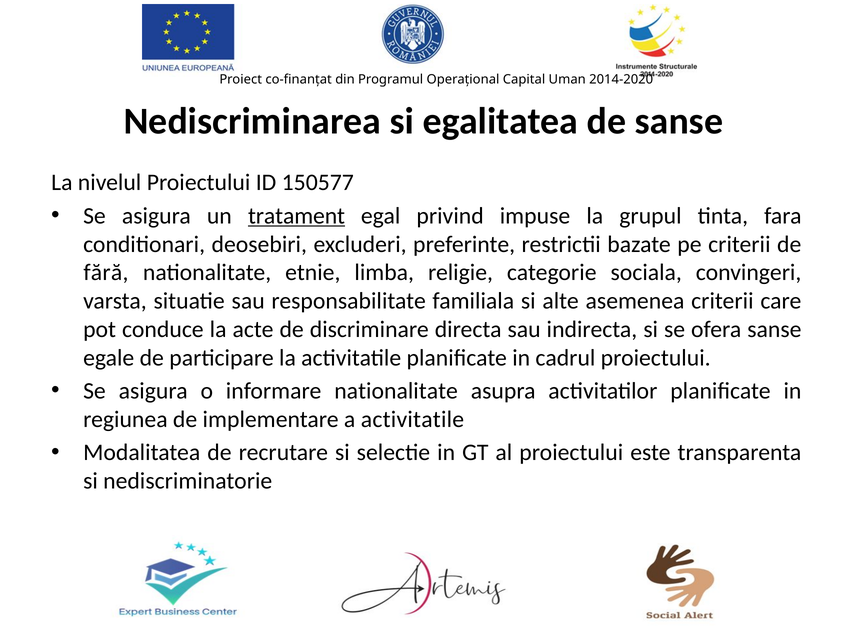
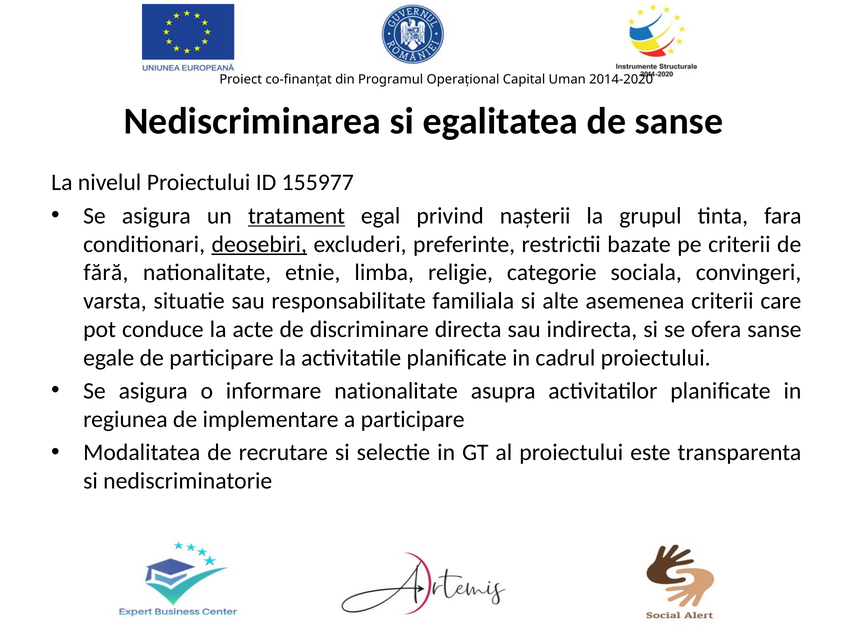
150577: 150577 -> 155977 (318, 183)
impuse: impuse -> naşterii (535, 216)
deosebiri underline: none -> present (259, 244)
a activitatile: activitatile -> participare (413, 420)
